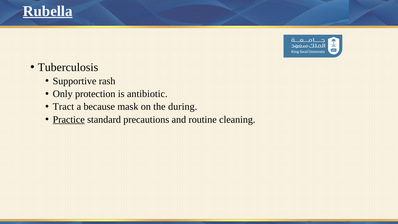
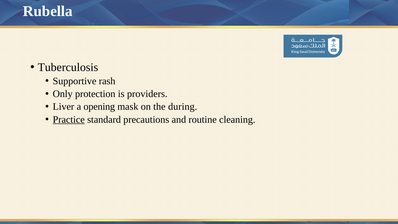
Rubella underline: present -> none (48, 11)
antibiotic: antibiotic -> providers (147, 94)
Tract: Tract -> Liver (63, 107)
because: because -> opening (99, 107)
